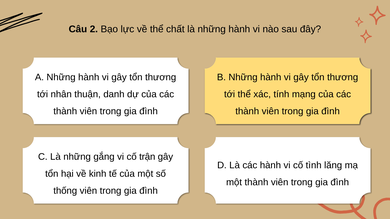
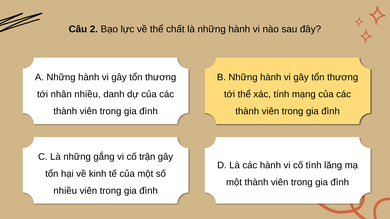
nhân thuận: thuận -> nhiều (88, 94)
thống: thống -> nhiều (65, 191)
